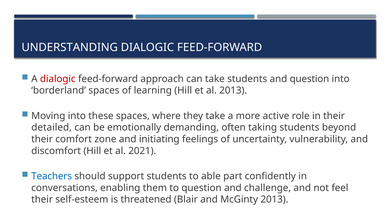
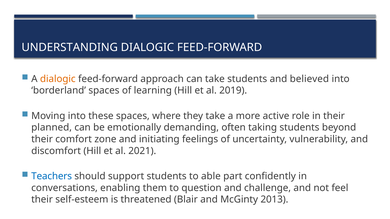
dialogic colour: red -> orange (58, 79)
and question: question -> believed (309, 79)
al 2013: 2013 -> 2019 (233, 91)
detailed: detailed -> planned (52, 128)
